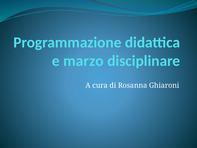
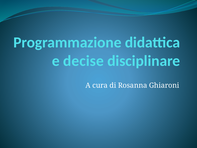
marzo: marzo -> decise (83, 61)
